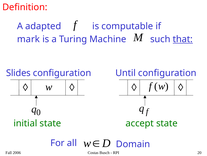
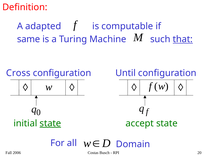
mark: mark -> same (29, 39)
Slides: Slides -> Cross (18, 73)
state underline: none -> present (50, 123)
